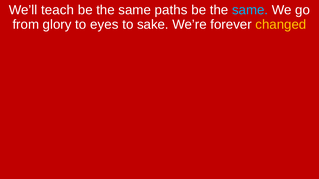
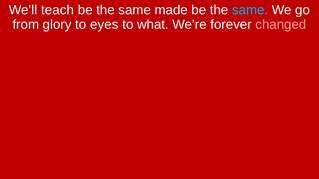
paths: paths -> made (171, 10)
sake: sake -> what (153, 24)
changed colour: yellow -> pink (281, 24)
